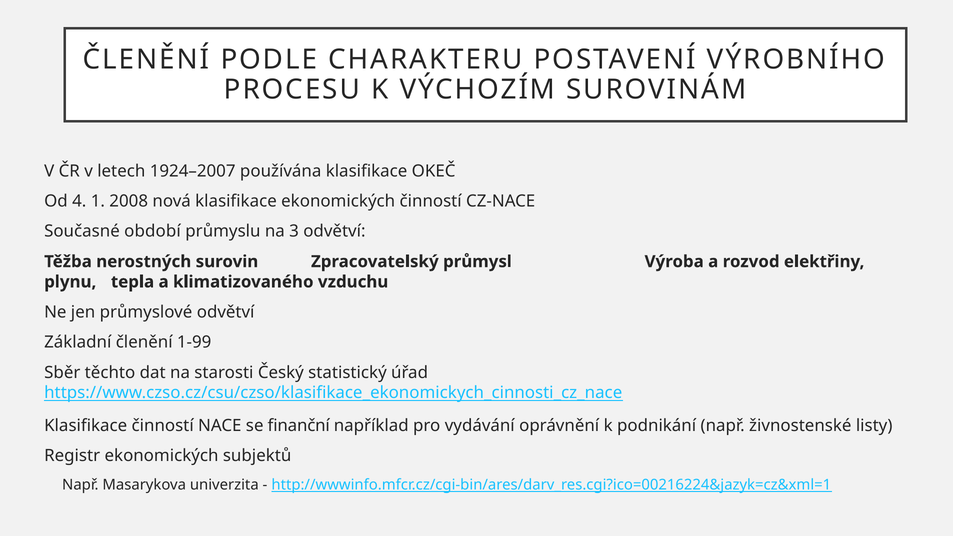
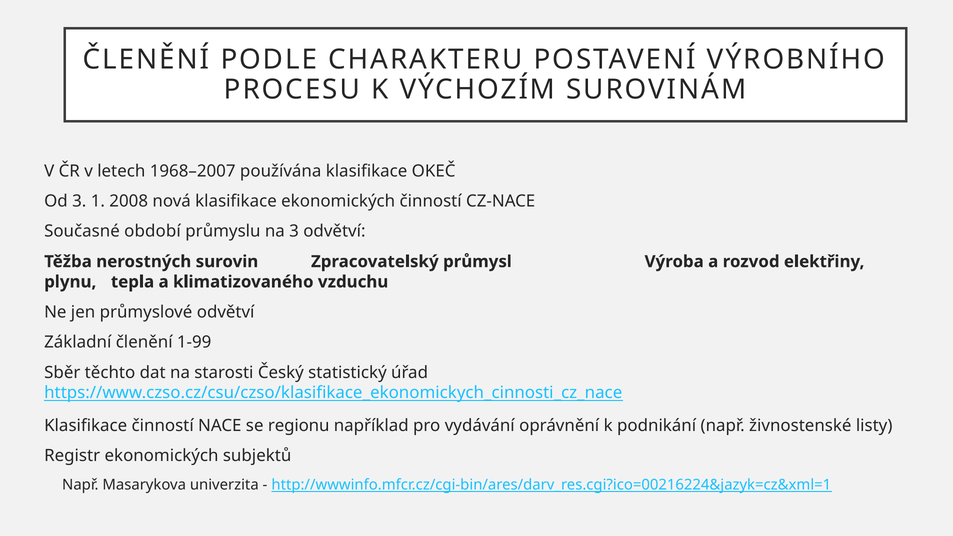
1924–2007: 1924–2007 -> 1968–2007 (193, 171)
Od 4: 4 -> 3 (79, 201)
finanční: finanční -> regionu (299, 426)
